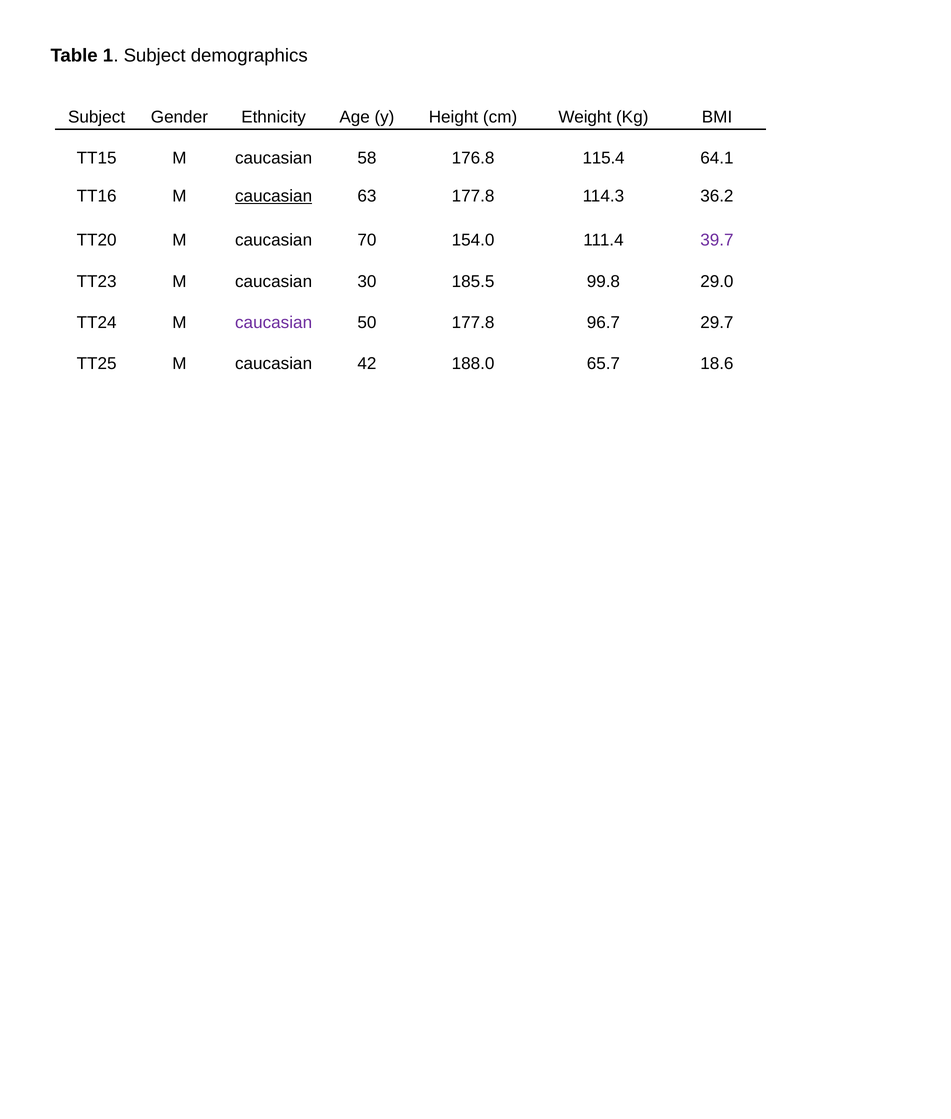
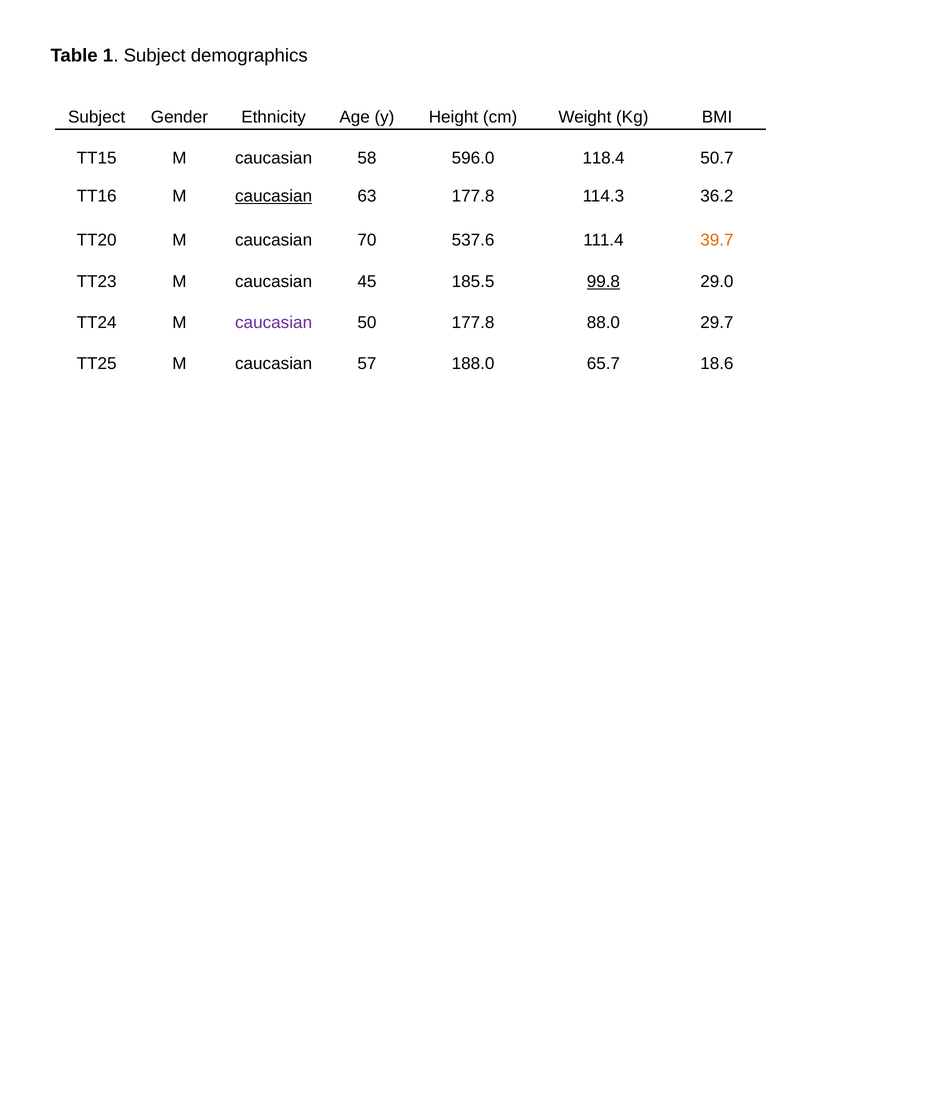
176.8: 176.8 -> 596.0 (473, 158)
115.4: 115.4 -> 118.4 (604, 158)
64.1: 64.1 -> 50.7 (717, 158)
154.0: 154.0 -> 537.6 (473, 240)
39.7 colour: purple -> orange (717, 240)
30: 30 -> 45 (367, 281)
99.8 underline: none -> present (603, 281)
96.7: 96.7 -> 88.0 (603, 322)
42: 42 -> 57 (367, 364)
